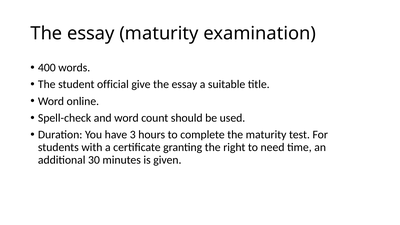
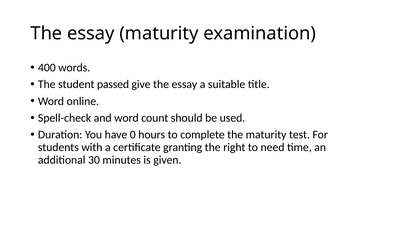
official: official -> passed (113, 84)
3: 3 -> 0 (133, 135)
